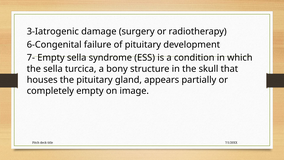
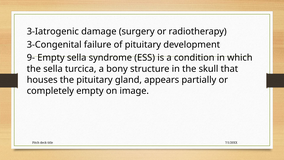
6-Congenital: 6-Congenital -> 3-Congenital (54, 45)
7-: 7- -> 9- (31, 58)
